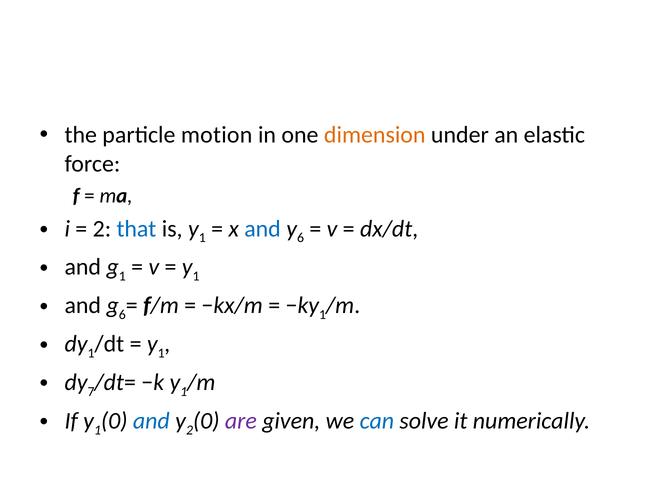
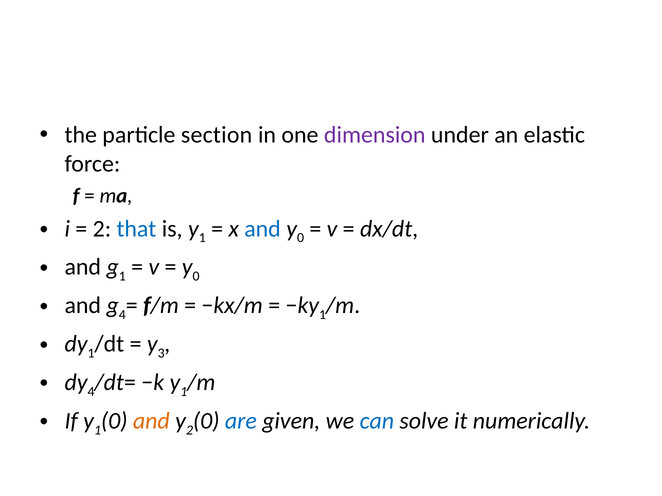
motion: motion -> section (217, 135)
dimension colour: orange -> purple (375, 135)
6: 6 -> 0 (301, 238)
1: 1 -> 0 (196, 277)
6: 6 -> 4 (122, 315)
1: 1 -> 3 (161, 354)
7: 7 -> 4 (91, 392)
and colour: blue -> orange (151, 421)
are colour: purple -> blue (241, 421)
